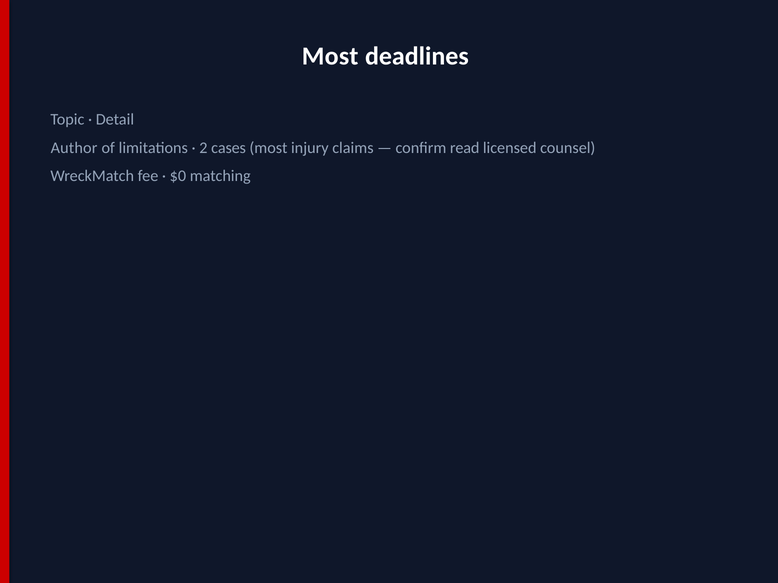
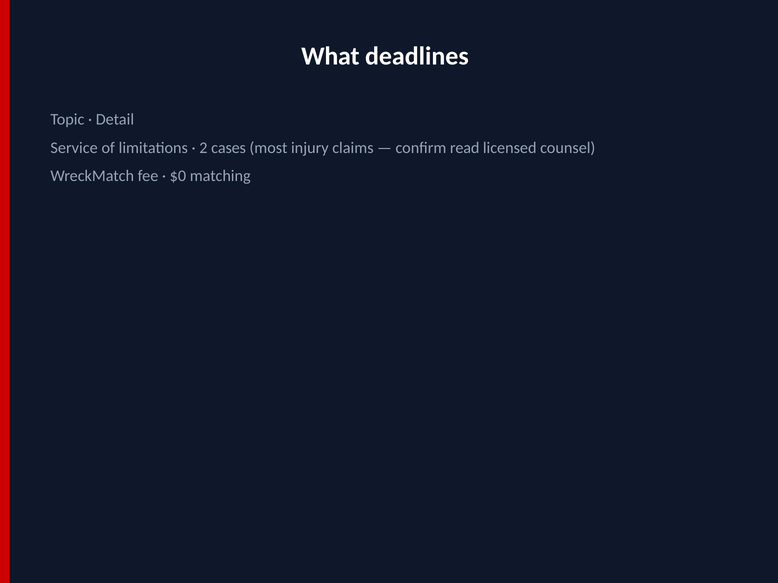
Most: Most -> What (330, 56)
Author: Author -> Service (74, 148)
